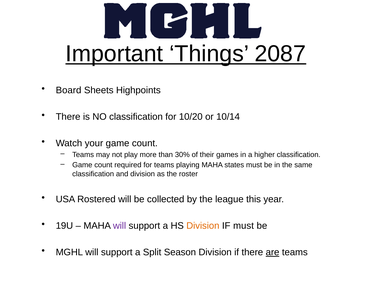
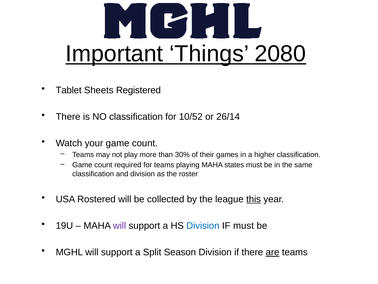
2087: 2087 -> 2080 (280, 54)
Board: Board -> Tablet (69, 90)
Highpoints: Highpoints -> Registered (138, 90)
10/20: 10/20 -> 10/52 (191, 117)
10/14: 10/14 -> 26/14 (228, 117)
this underline: none -> present (254, 199)
Division colour: orange -> blue (203, 225)
